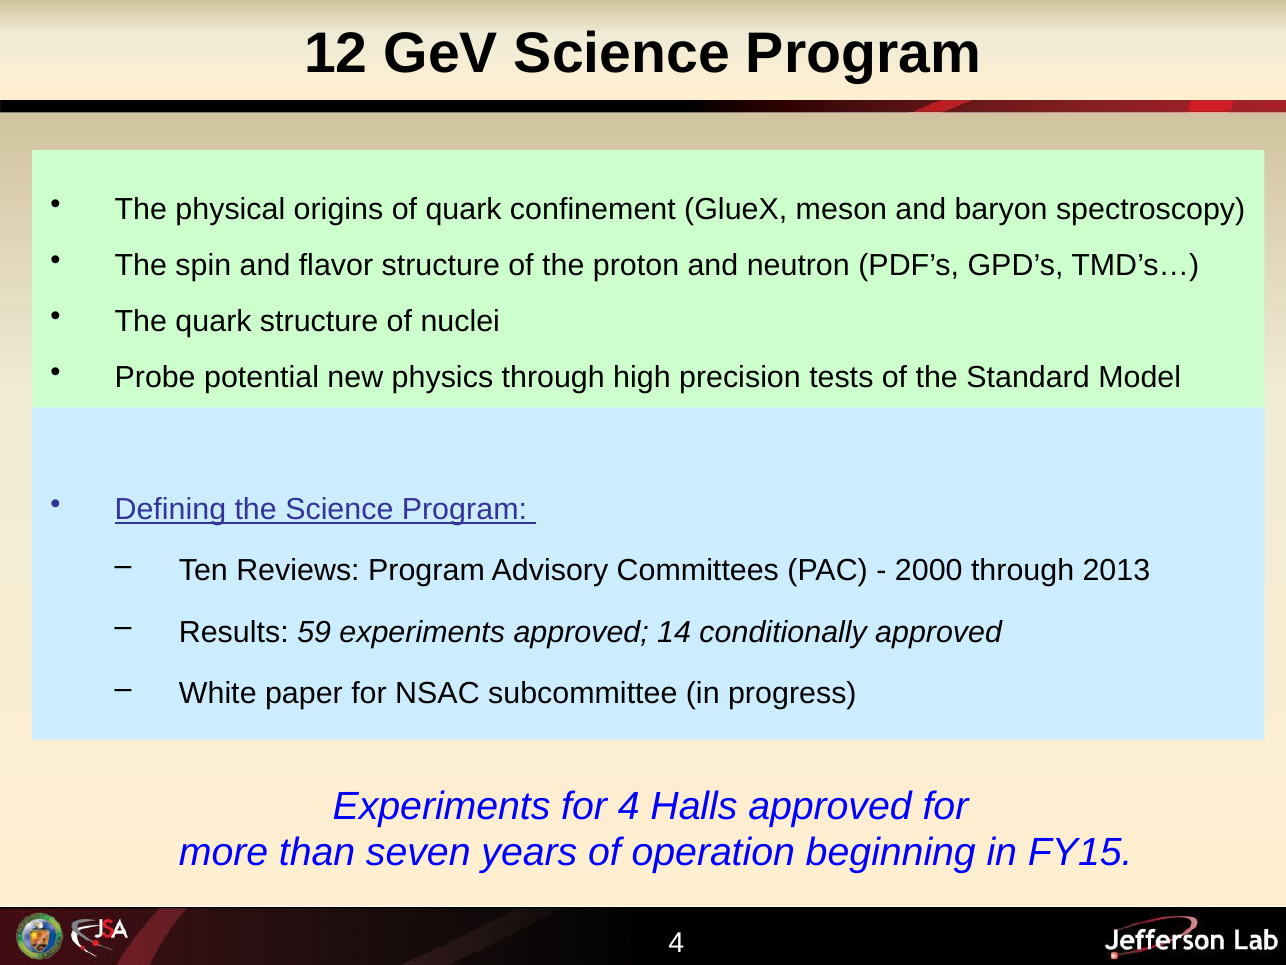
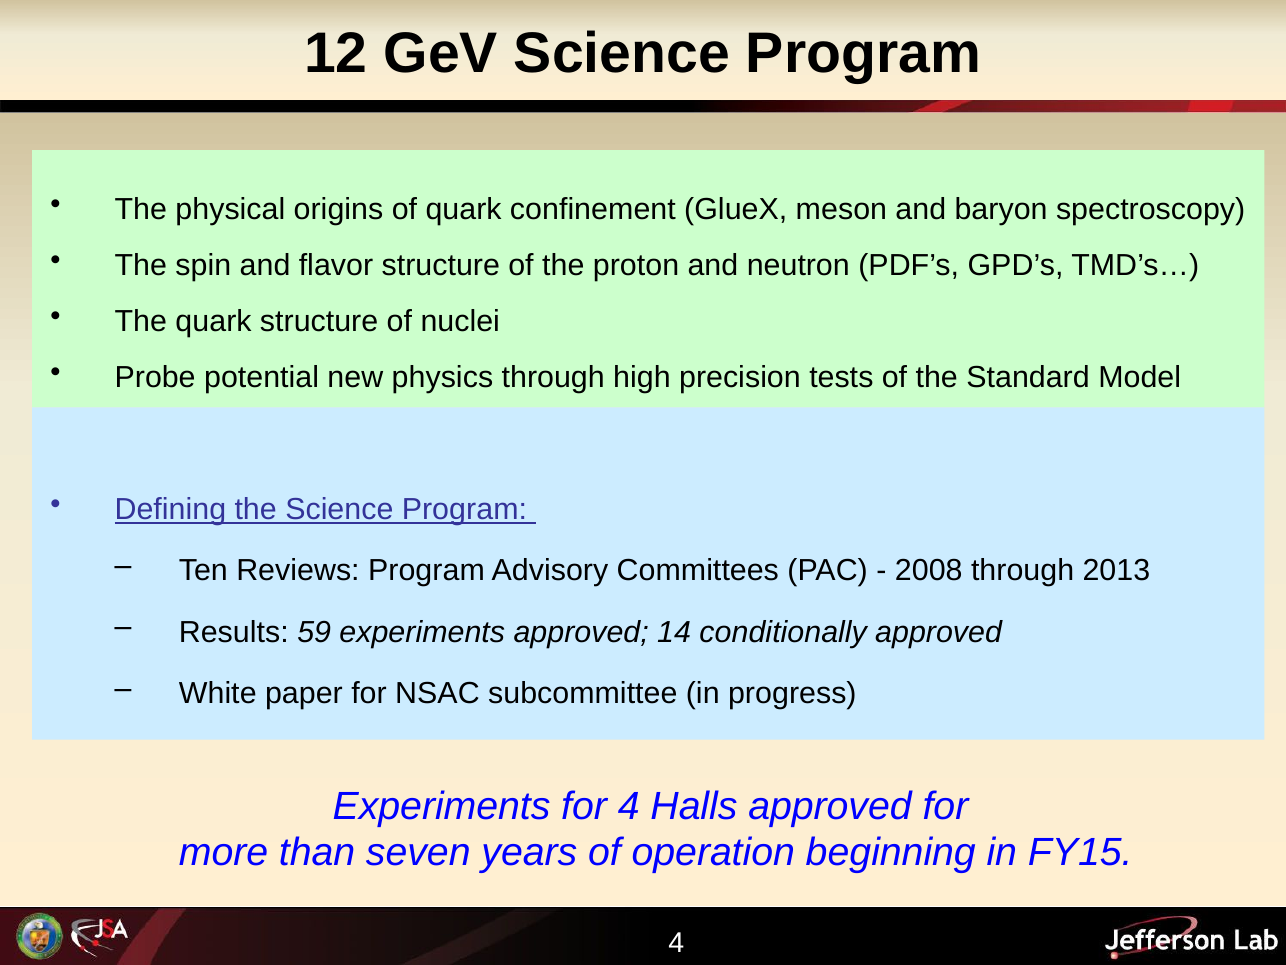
2000: 2000 -> 2008 (929, 570)
